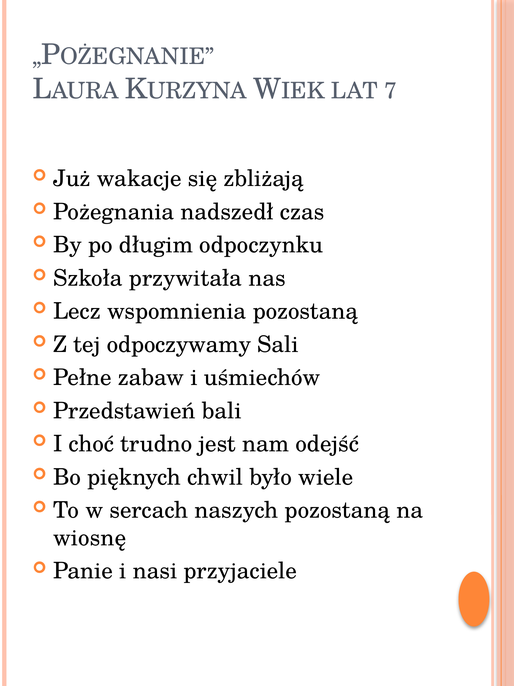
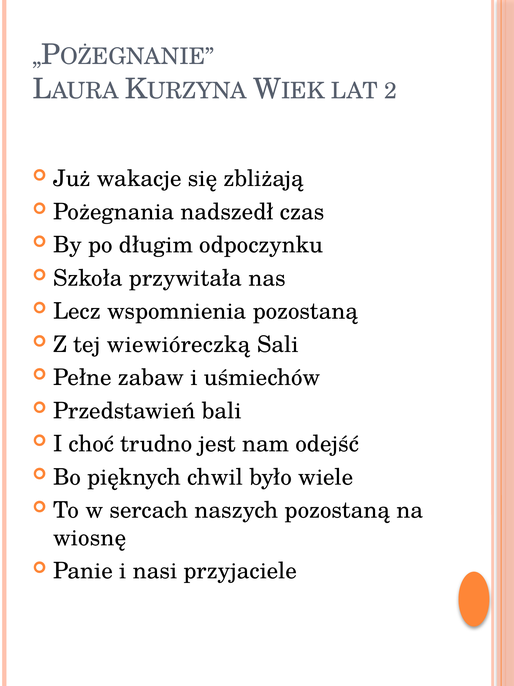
7: 7 -> 2 (390, 91)
odpoczywamy: odpoczywamy -> wiewióreczką (179, 344)
